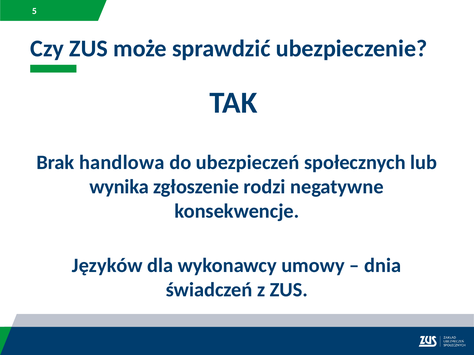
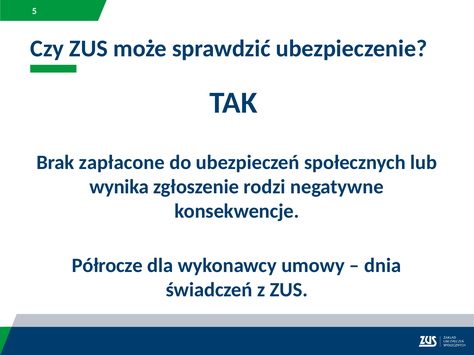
handlowa: handlowa -> zapłacone (122, 163)
Języków: Języków -> Półrocze (107, 266)
